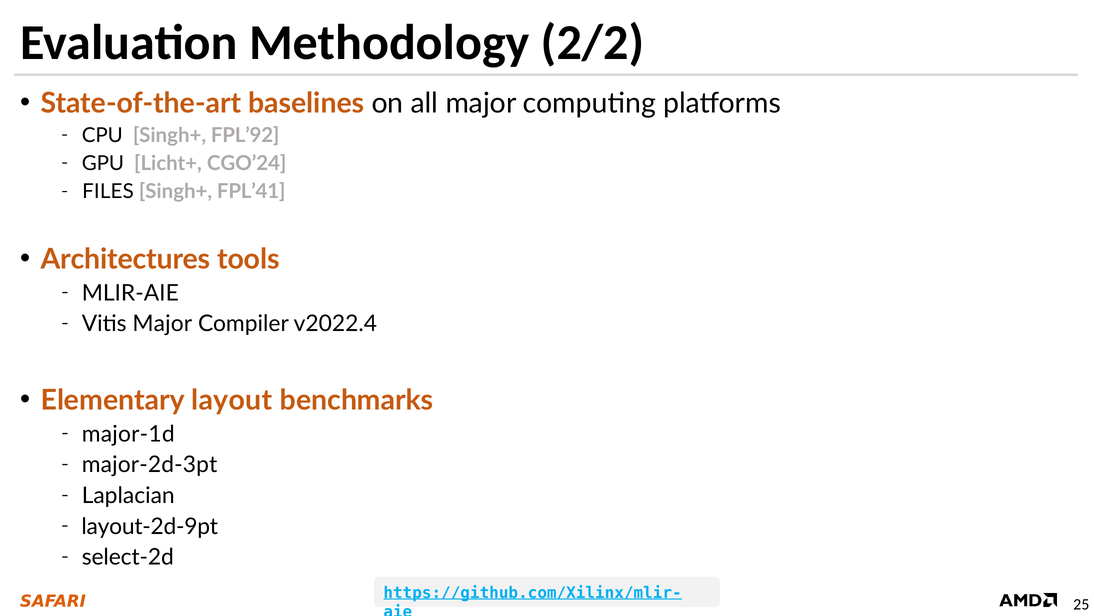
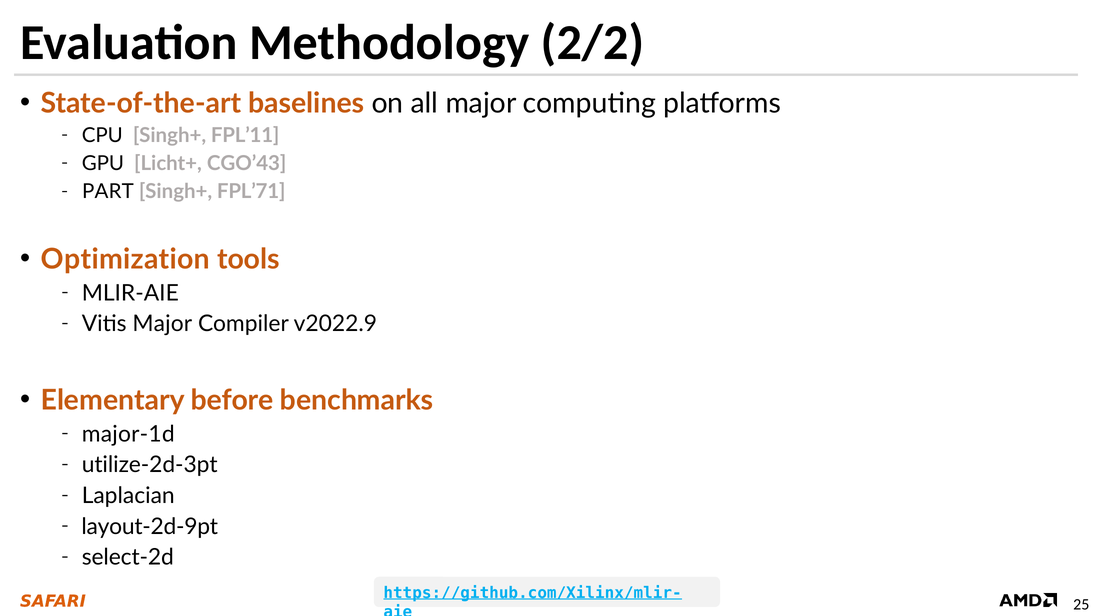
FPL’92: FPL’92 -> FPL’11 (245, 135)
CGO’24: CGO’24 -> CGO’43 (247, 163)
FILES: FILES -> PART (108, 191)
FPL’41: FPL’41 -> FPL’71 (251, 191)
Architectures: Architectures -> Optimization (125, 259)
v2022.4: v2022.4 -> v2022.9 (335, 324)
layout: layout -> before (232, 400)
major-2d-3pt: major-2d-3pt -> utilize-2d-3pt (150, 464)
